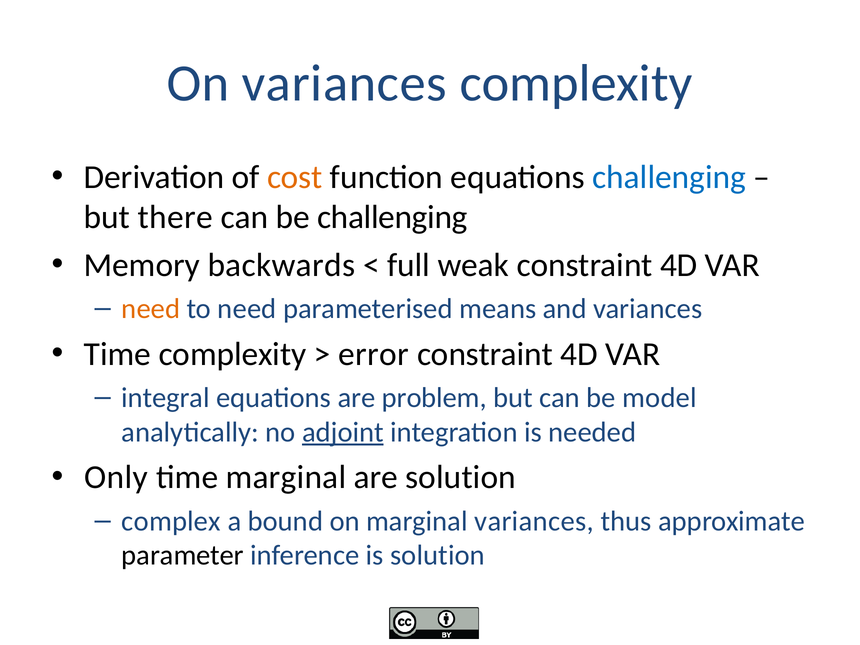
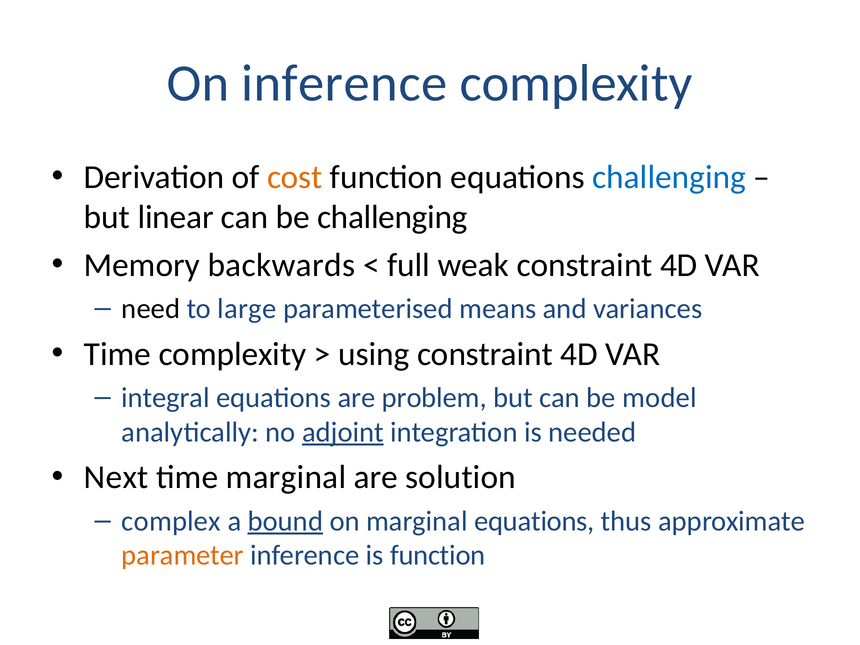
On variances: variances -> inference (344, 83)
there: there -> linear (176, 217)
need colour: orange -> black (151, 309)
to need: need -> large (247, 309)
error: error -> using (374, 354)
Only: Only -> Next (116, 477)
bound underline: none -> present (285, 521)
marginal variances: variances -> equations (534, 521)
parameter colour: black -> orange (183, 555)
is solution: solution -> function (438, 555)
